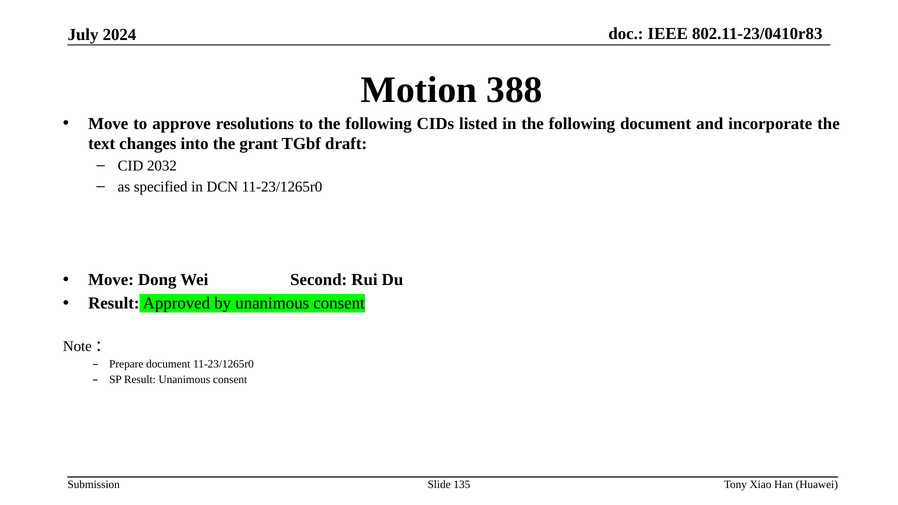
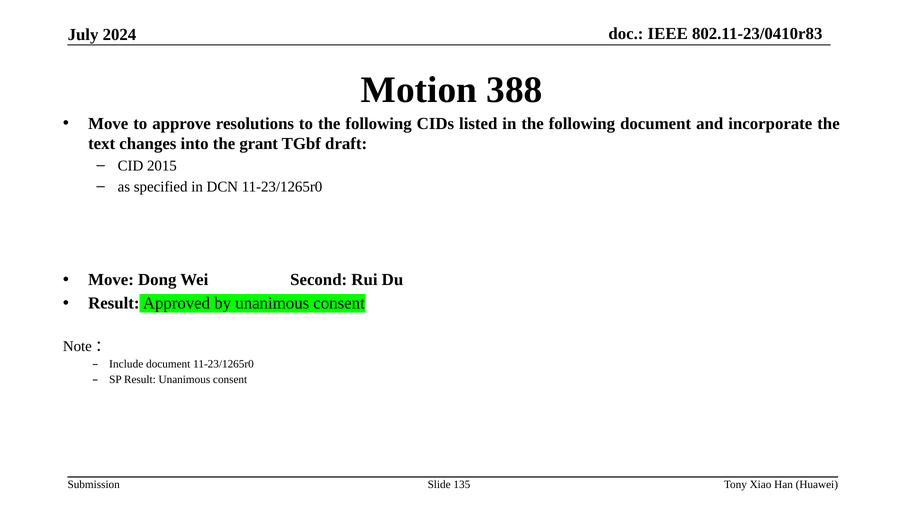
2032: 2032 -> 2015 (162, 166)
Prepare: Prepare -> Include (126, 364)
